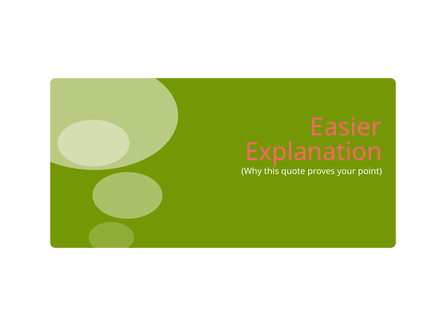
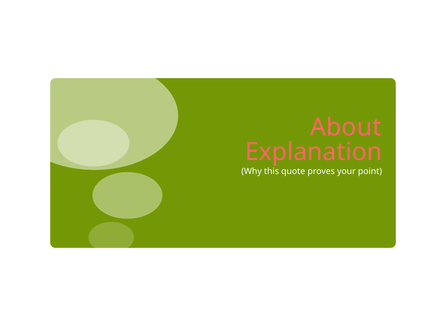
Easier: Easier -> About (346, 127)
